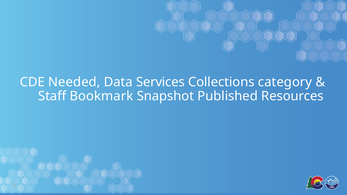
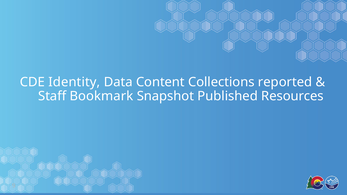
Needed: Needed -> Identity (74, 82)
Services: Services -> Content (160, 82)
category: category -> reported (285, 82)
